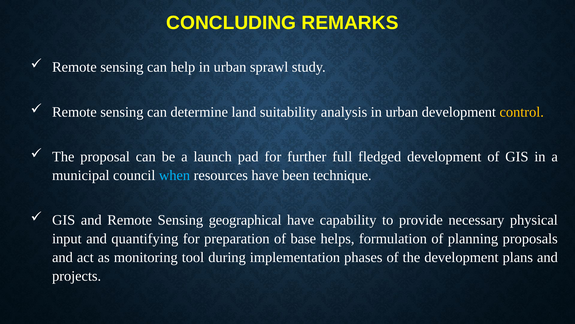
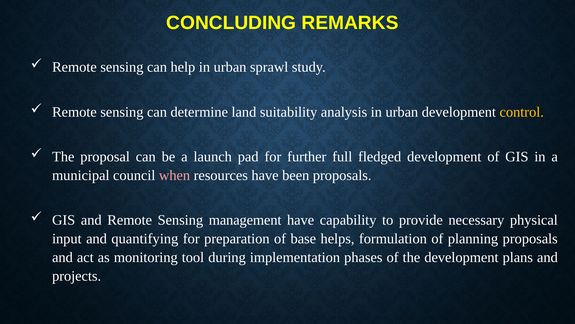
when colour: light blue -> pink (175, 175)
been technique: technique -> proposals (342, 175)
geographical: geographical -> management (245, 220)
